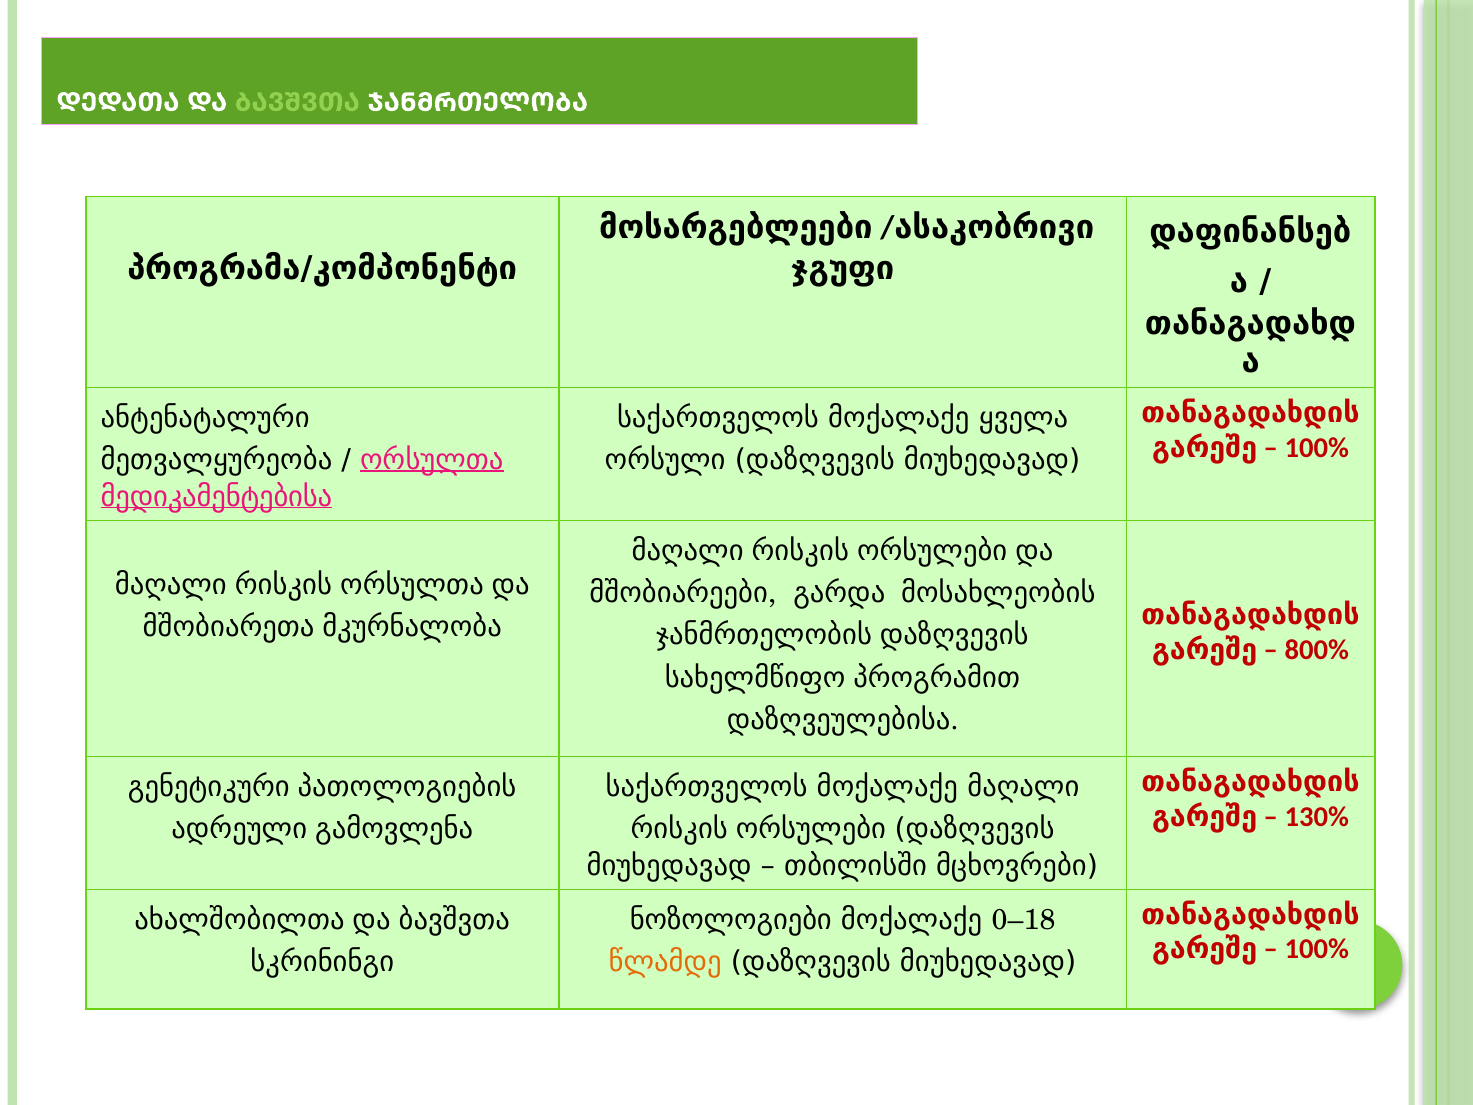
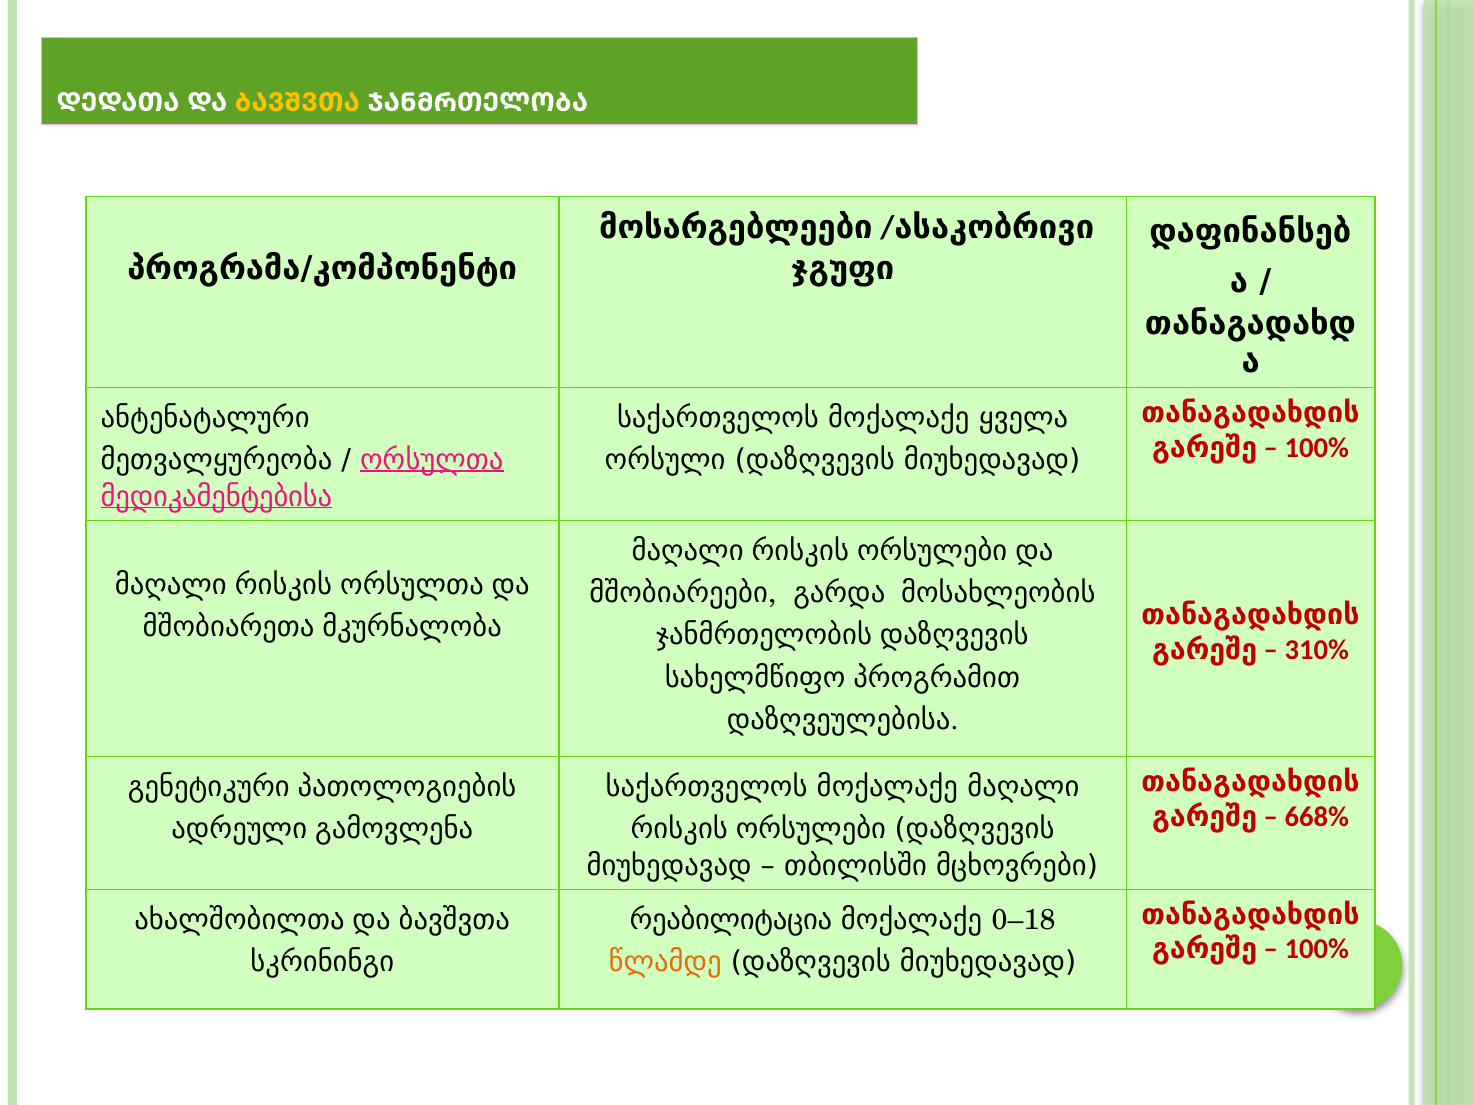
ᲑᲐᲕᲨᲕᲗᲐ colour: light green -> yellow (297, 102)
800%: 800% -> 310% (1317, 650)
130%: 130% -> 668% (1317, 816)
ნოზოლოგიები: ნოზოლოგიები -> რეაბილიტაცია (731, 920)
